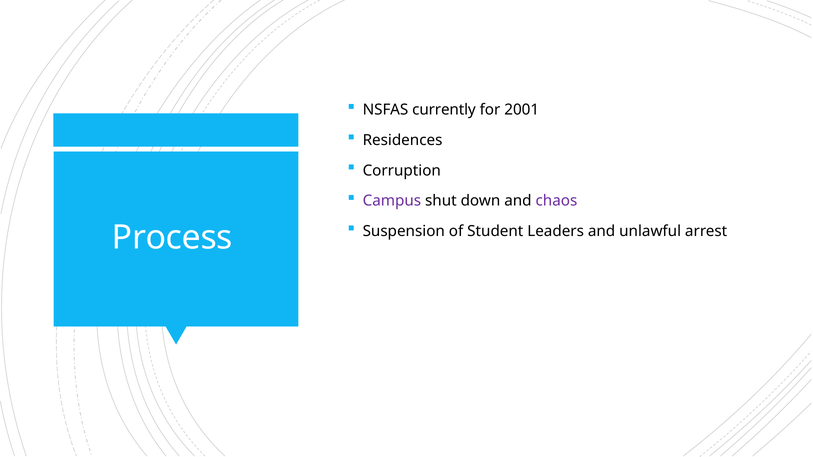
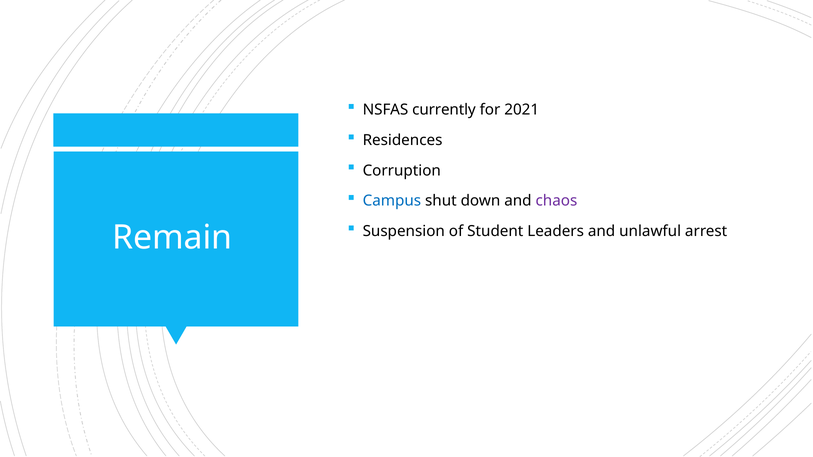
2001: 2001 -> 2021 (522, 110)
Campus colour: purple -> blue (392, 201)
Process: Process -> Remain (172, 238)
